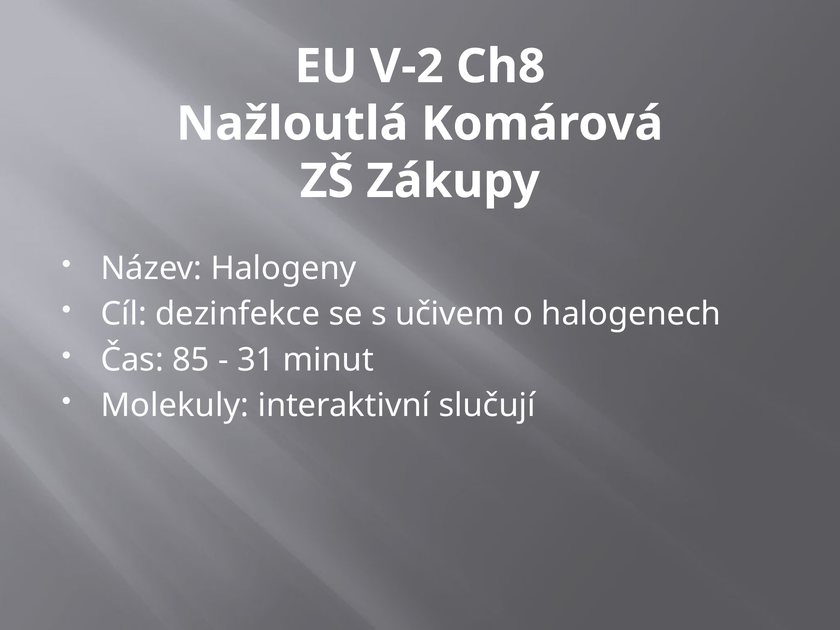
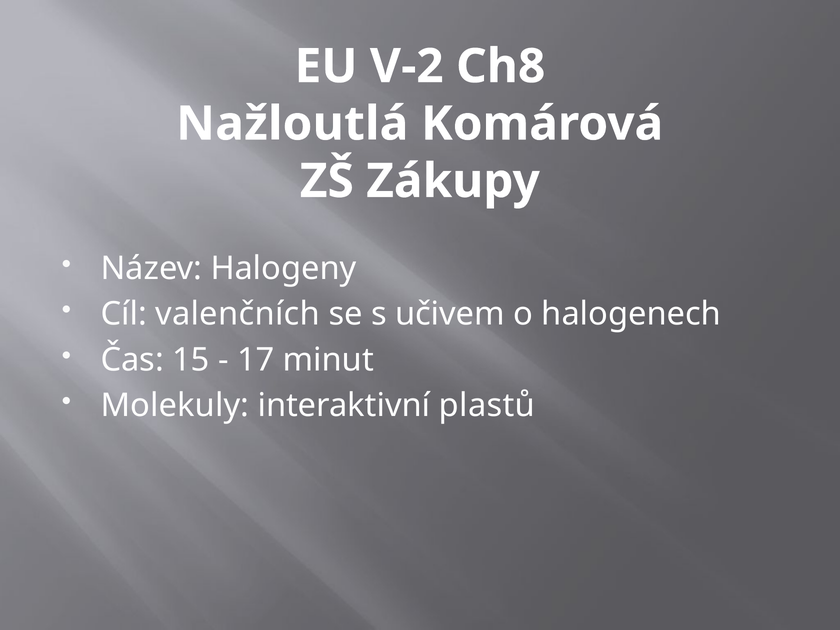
dezinfekce: dezinfekce -> valenčních (238, 314)
85: 85 -> 15 (191, 360)
31: 31 -> 17 (256, 360)
slučují: slučují -> plastů (487, 406)
